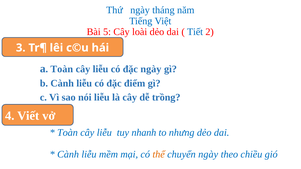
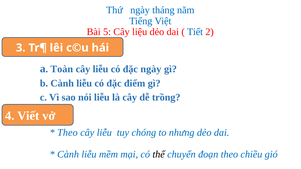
loài: loài -> liệu (140, 32)
Toàn: Toàn -> Theo (67, 133)
nhanh: nhanh -> chóng (144, 133)
thể colour: orange -> black (159, 154)
chuyển ngày: ngày -> đoạn (208, 154)
